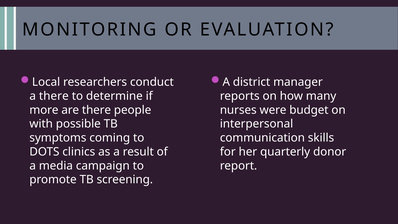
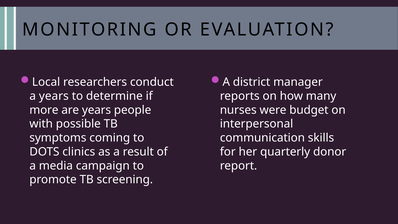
a there: there -> years (54, 96)
are there: there -> years (97, 110)
